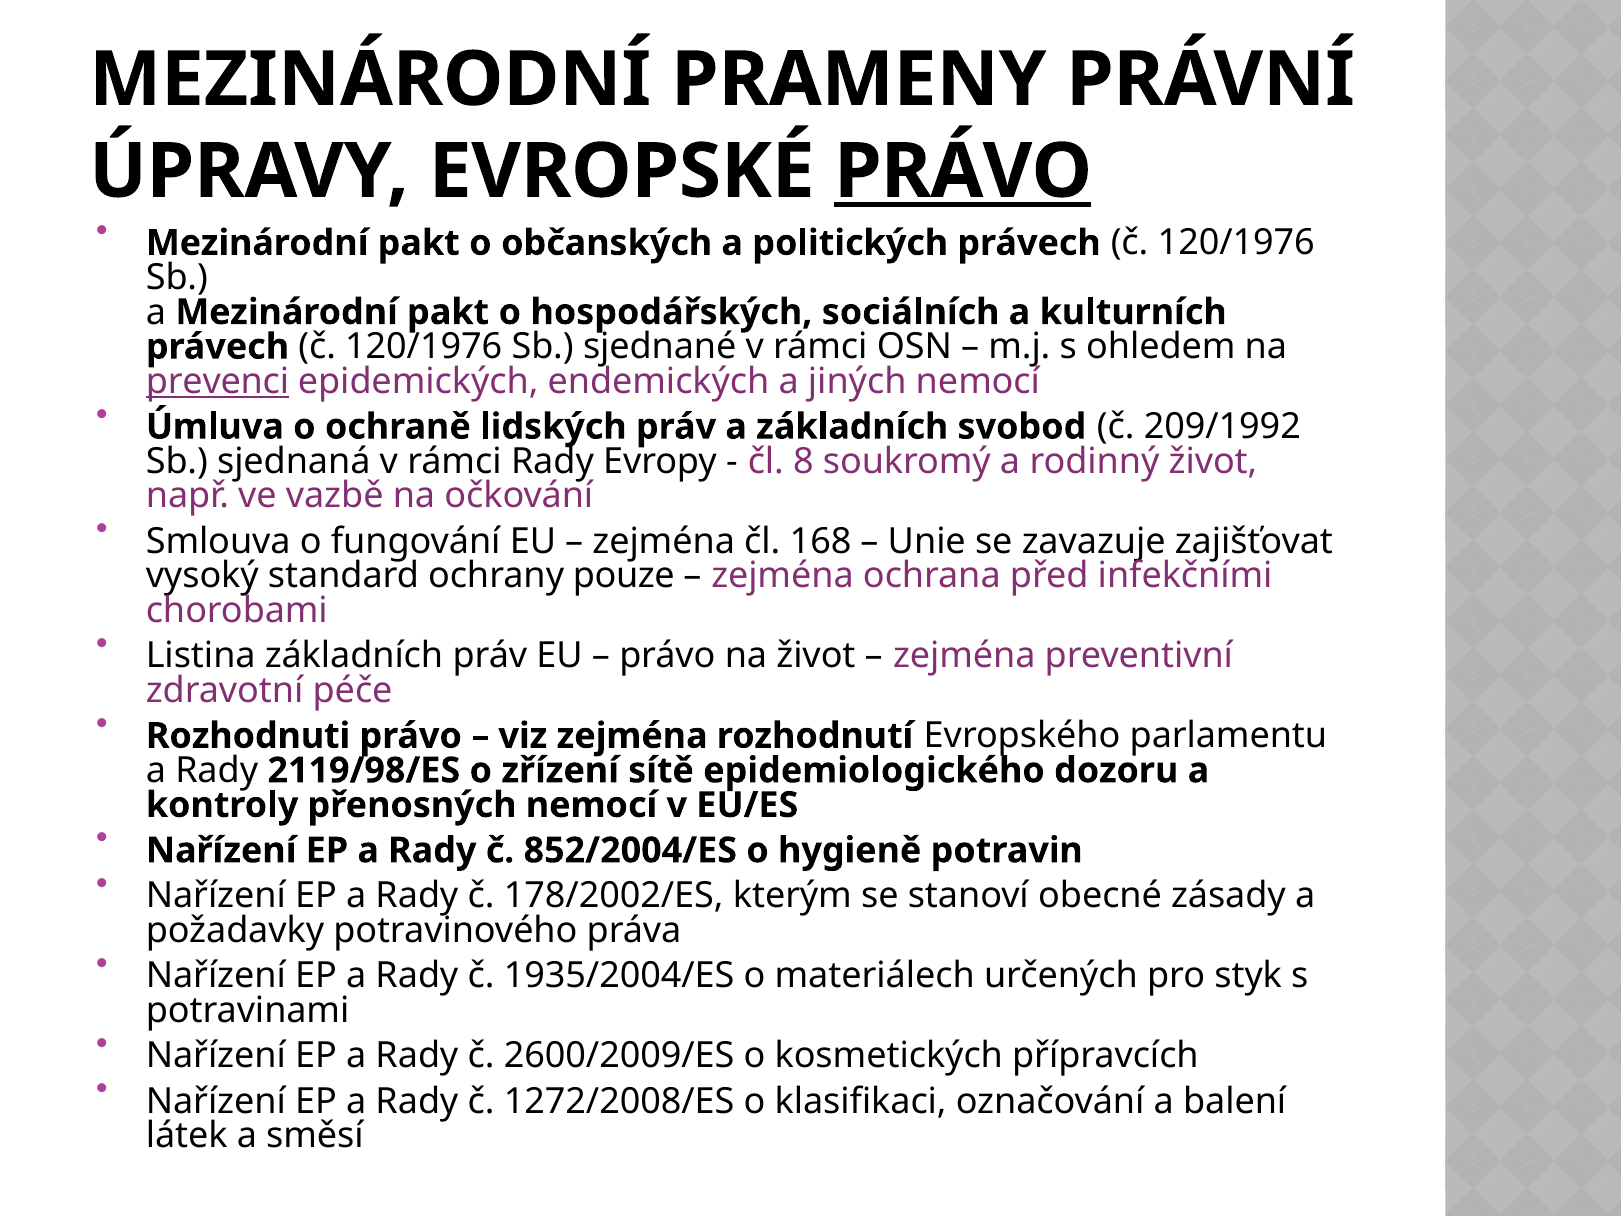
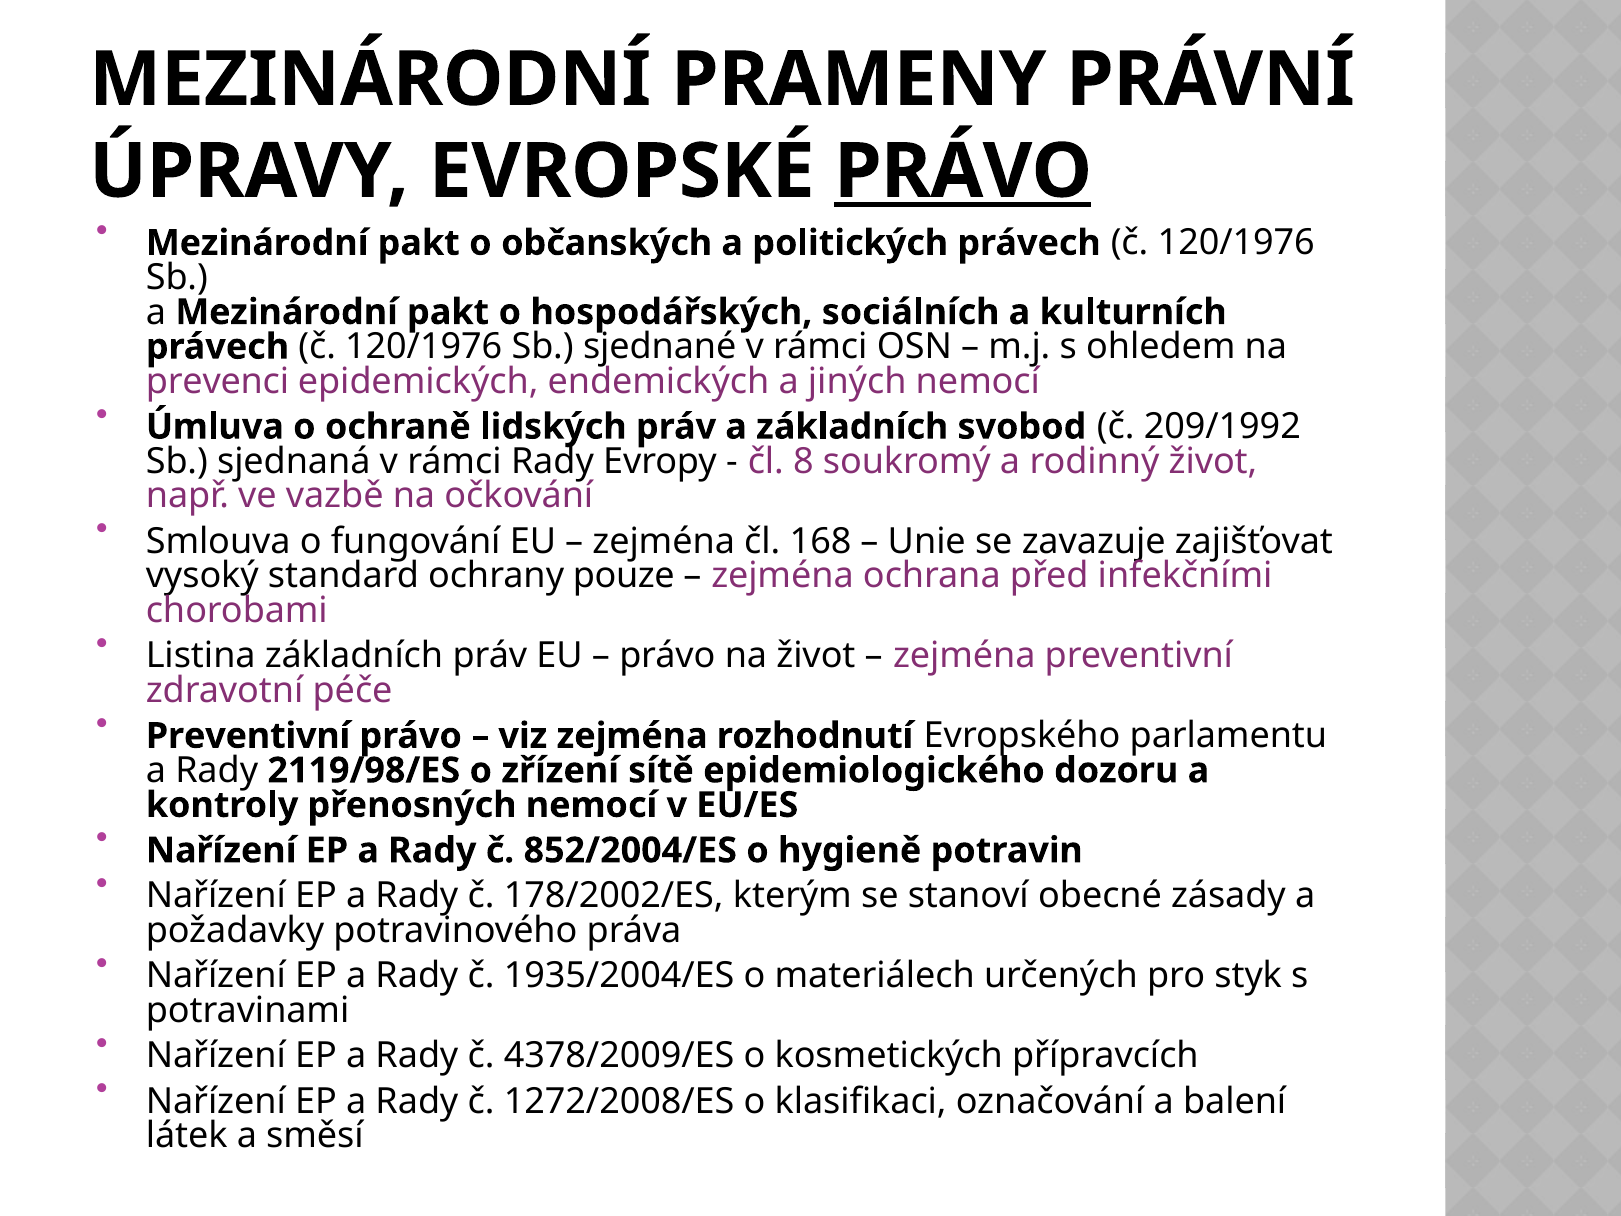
prevenci underline: present -> none (217, 381)
Rozhodnuti: Rozhodnuti -> Preventivní (248, 736)
2600/2009/ES: 2600/2009/ES -> 4378/2009/ES (619, 1056)
